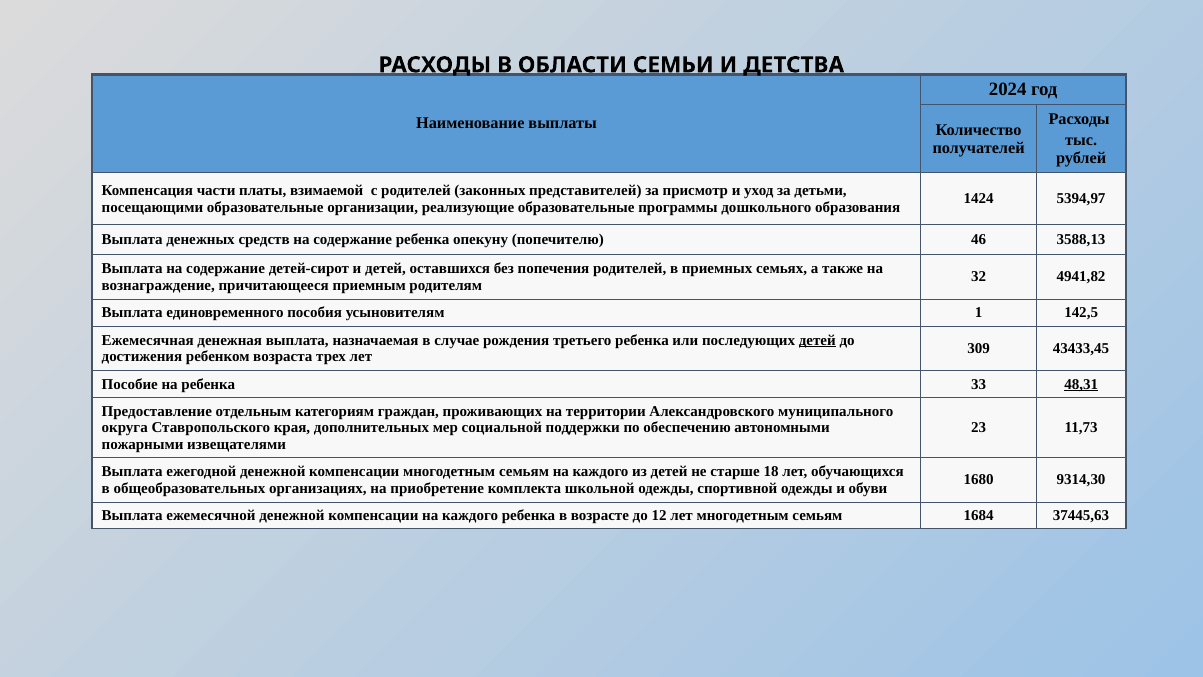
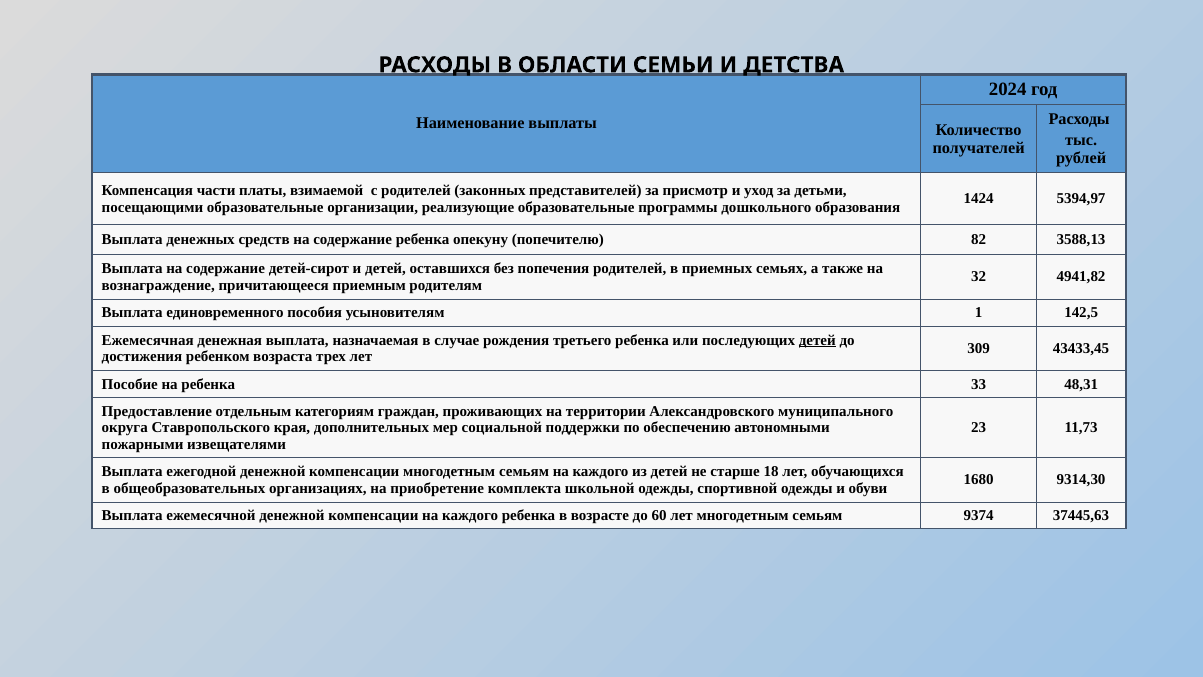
46: 46 -> 82 (979, 239)
48,31 underline: present -> none (1081, 384)
12: 12 -> 60 (659, 515)
1684: 1684 -> 9374 (979, 515)
